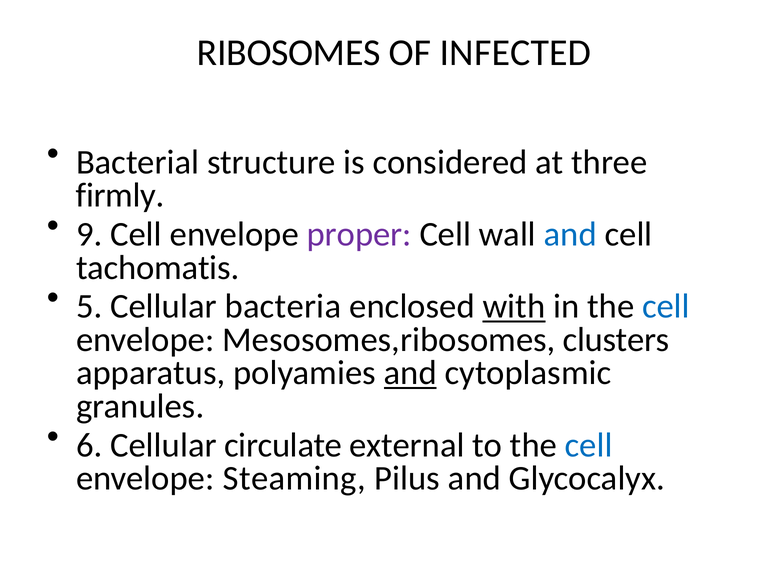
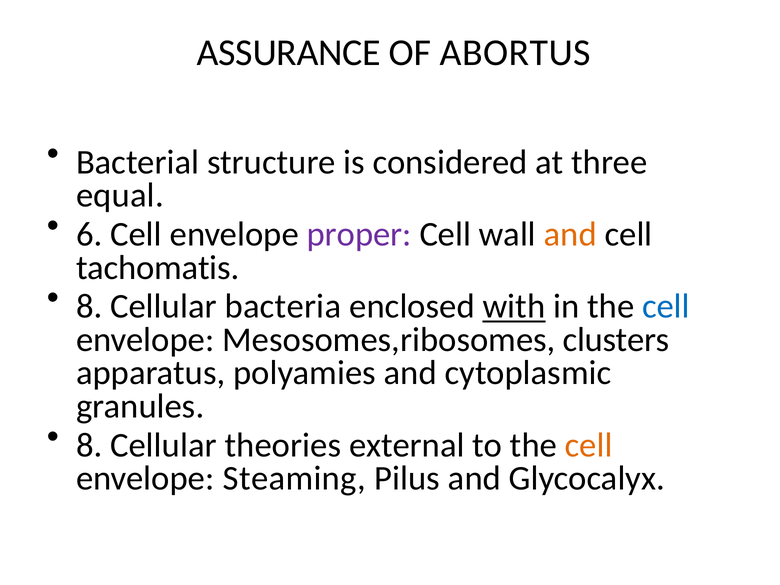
RIBOSOMES: RIBOSOMES -> ASSURANCE (289, 53)
INFECTED: INFECTED -> ABORTUS (515, 53)
firmly: firmly -> equal (120, 196)
9: 9 -> 6 (89, 234)
and colour: blue -> orange (570, 234)
5: 5 -> 8 (89, 306)
and underline: present -> none (410, 373)
6: 6 -> 8 (89, 445)
circulate: circulate -> theories (283, 445)
cell colour: blue -> orange (589, 445)
